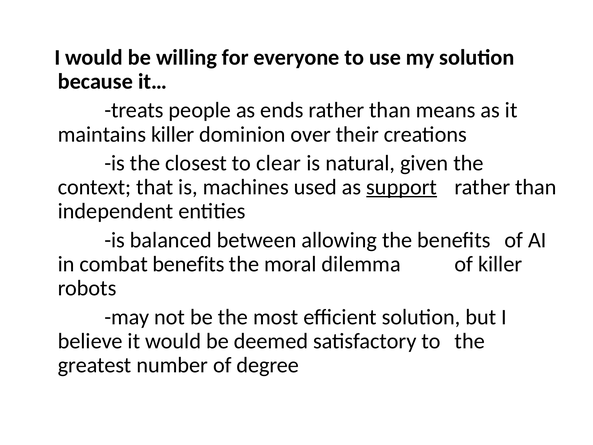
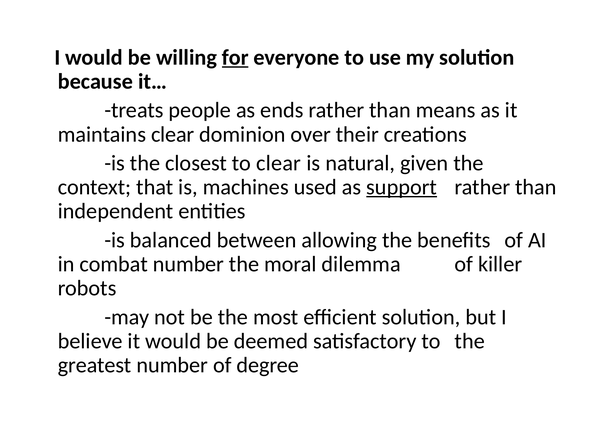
for underline: none -> present (235, 57)
maintains killer: killer -> clear (173, 134)
combat benefits: benefits -> number (188, 264)
